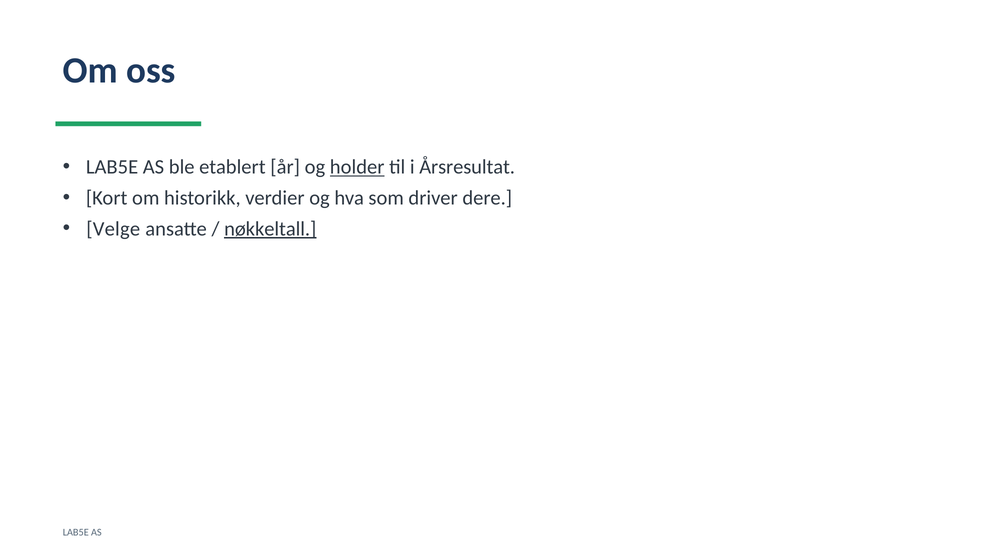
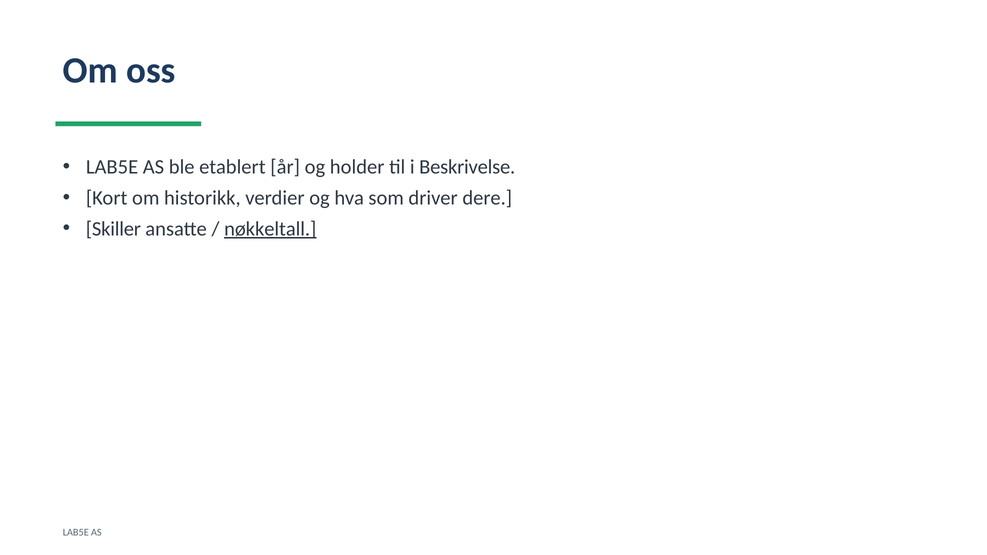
holder underline: present -> none (357, 167)
Årsresultat: Årsresultat -> Beskrivelse (467, 167)
Velge: Velge -> Skiller (113, 229)
